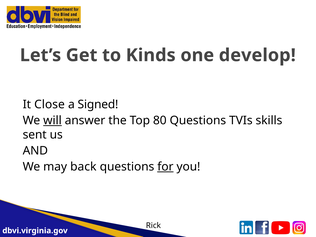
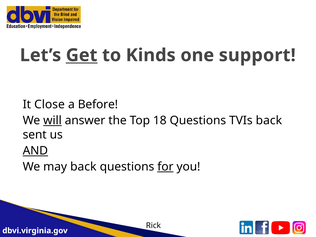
Get underline: none -> present (82, 55)
develop: develop -> support (257, 55)
Signed: Signed -> Before (98, 104)
80: 80 -> 18 (160, 120)
TVIs skills: skills -> back (269, 120)
AND underline: none -> present (35, 151)
